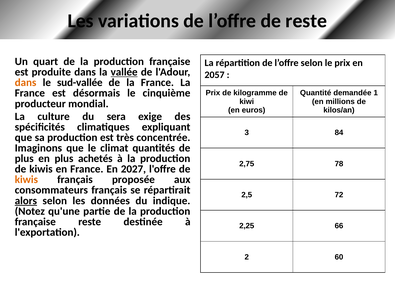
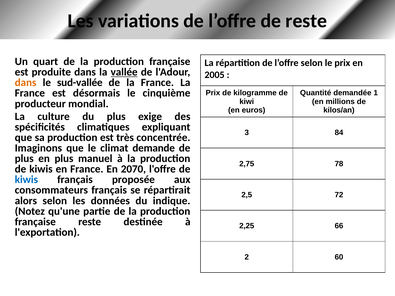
2057: 2057 -> 2005 (215, 75)
du sera: sera -> plus (116, 116)
quantités: quantités -> demande (154, 148)
achetés: achetés -> manuel (95, 159)
2027: 2027 -> 2070 (133, 169)
kiwis colour: orange -> blue (26, 180)
alors underline: present -> none (26, 201)
